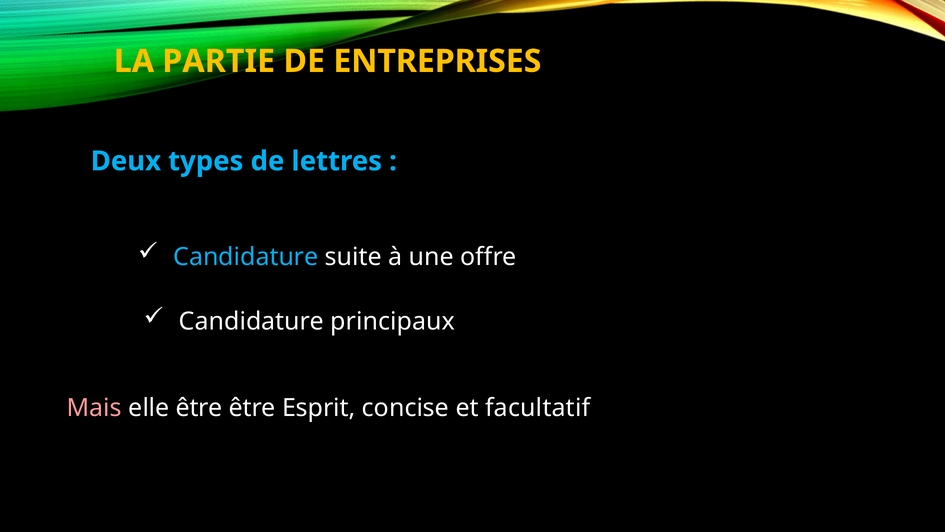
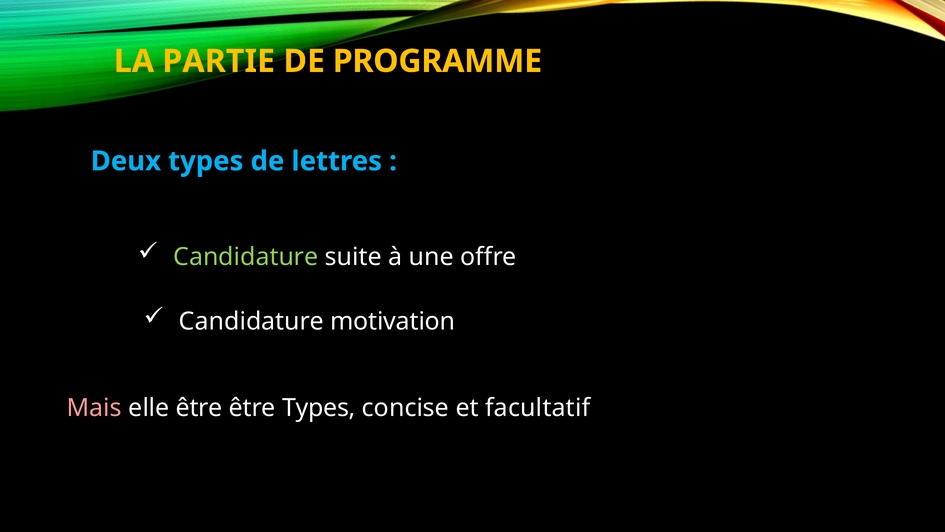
ENTREPRISES: ENTREPRISES -> PROGRAMME (437, 61)
Candidature colour: light blue -> light green (246, 257)
principaux: principaux -> motivation (393, 321)
être Esprit: Esprit -> Types (319, 408)
